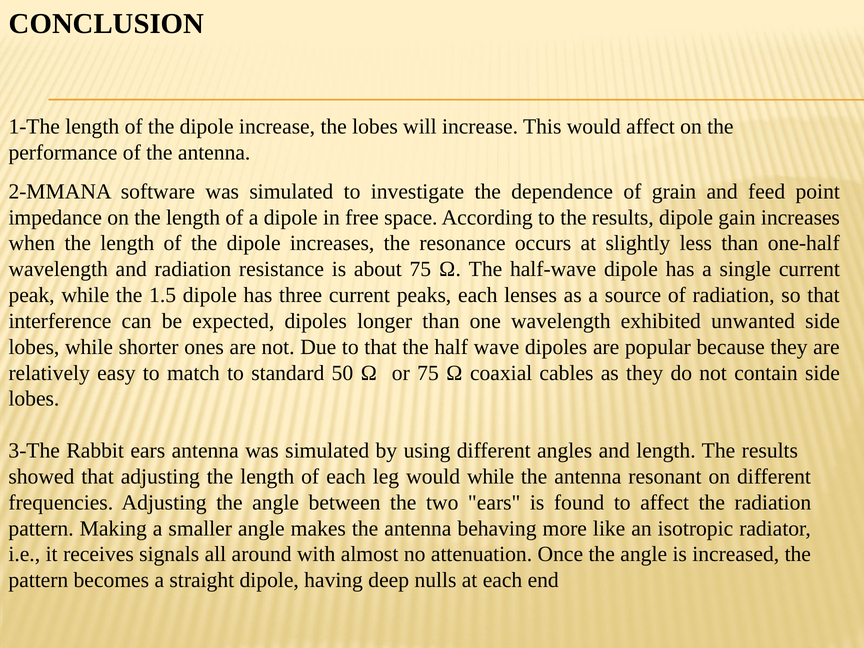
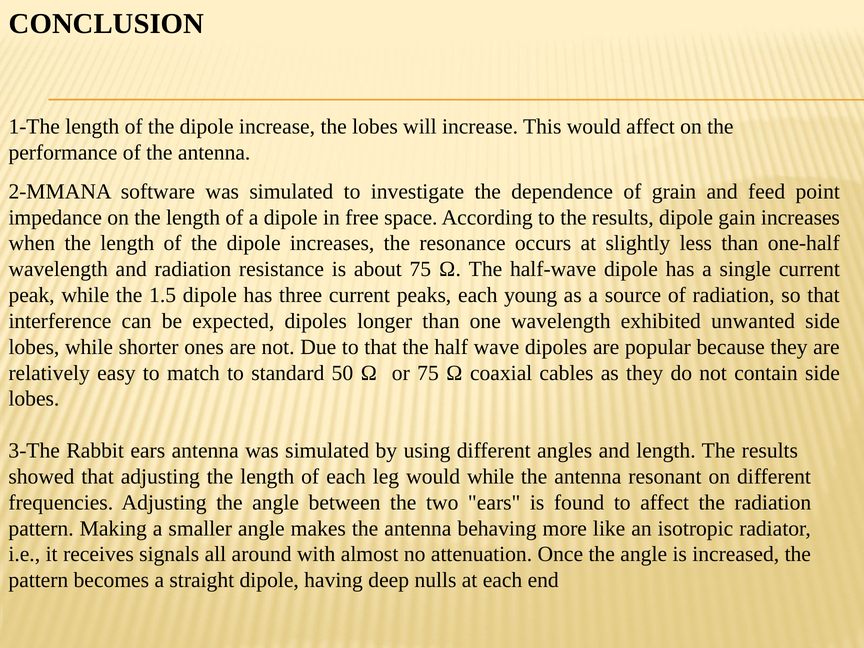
lenses: lenses -> young (531, 295)
